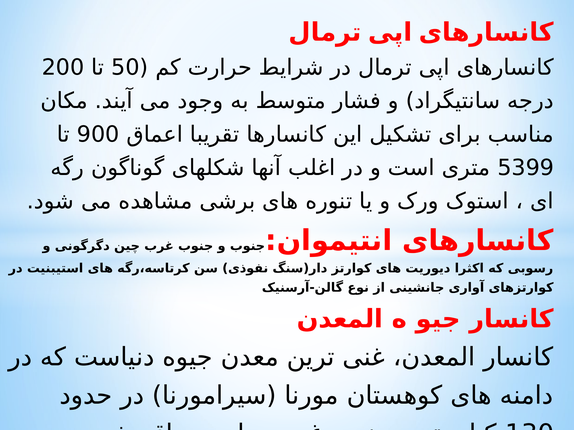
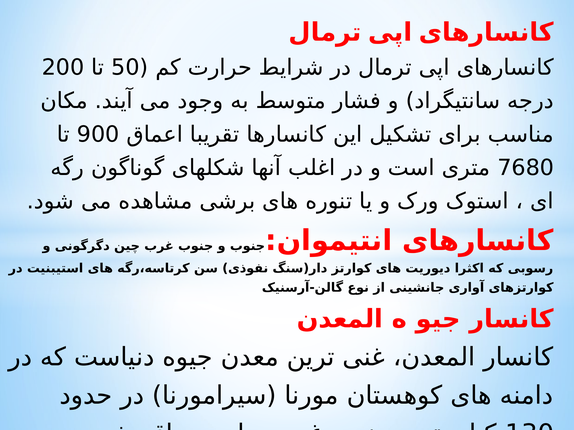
5399: 5399 -> 7680 (526, 168)
